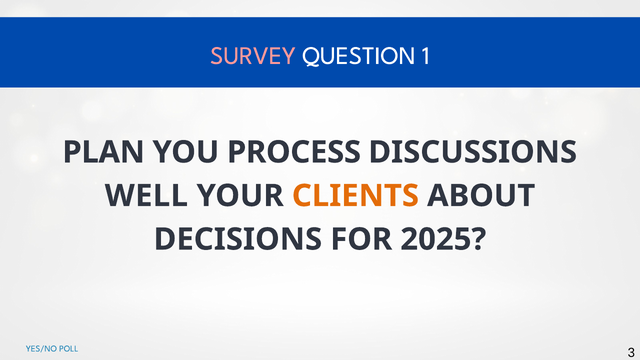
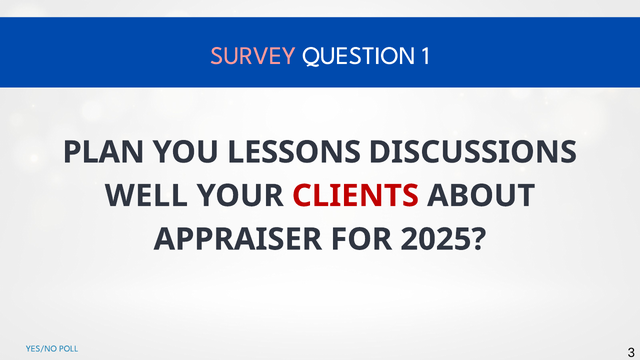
PROCESS: PROCESS -> LESSONS (294, 152)
CLIENTS colour: orange -> red (355, 196)
DECISIONS: DECISIONS -> APPRAISER (238, 239)
